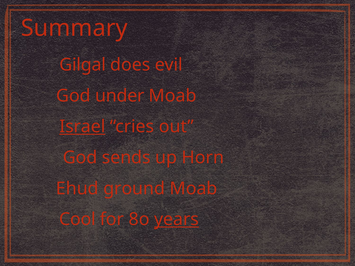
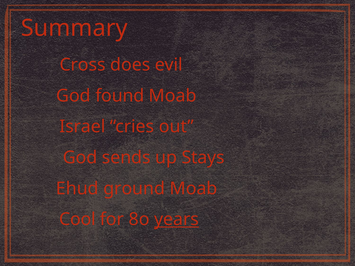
Gilgal: Gilgal -> Cross (83, 65)
under: under -> found (120, 96)
Israel underline: present -> none (82, 127)
Horn: Horn -> Stays (203, 158)
